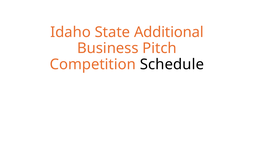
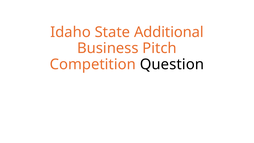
Schedule: Schedule -> Question (172, 64)
